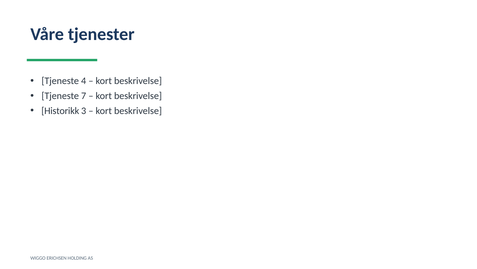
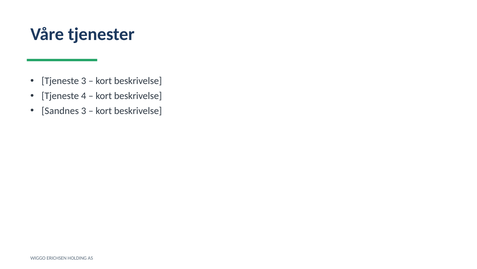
Tjeneste 4: 4 -> 3 (84, 81)
7: 7 -> 4 (84, 96)
Historikk: Historikk -> Sandnes (60, 111)
